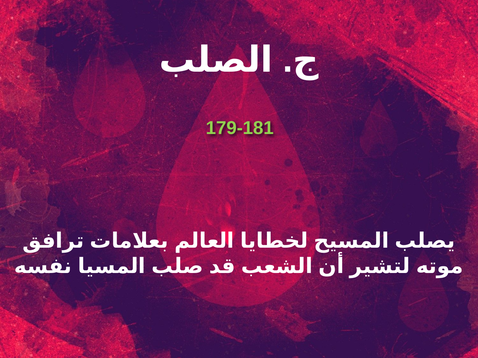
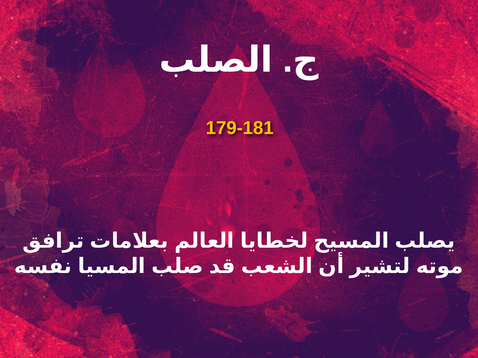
179-181 colour: light green -> yellow (240, 128)
